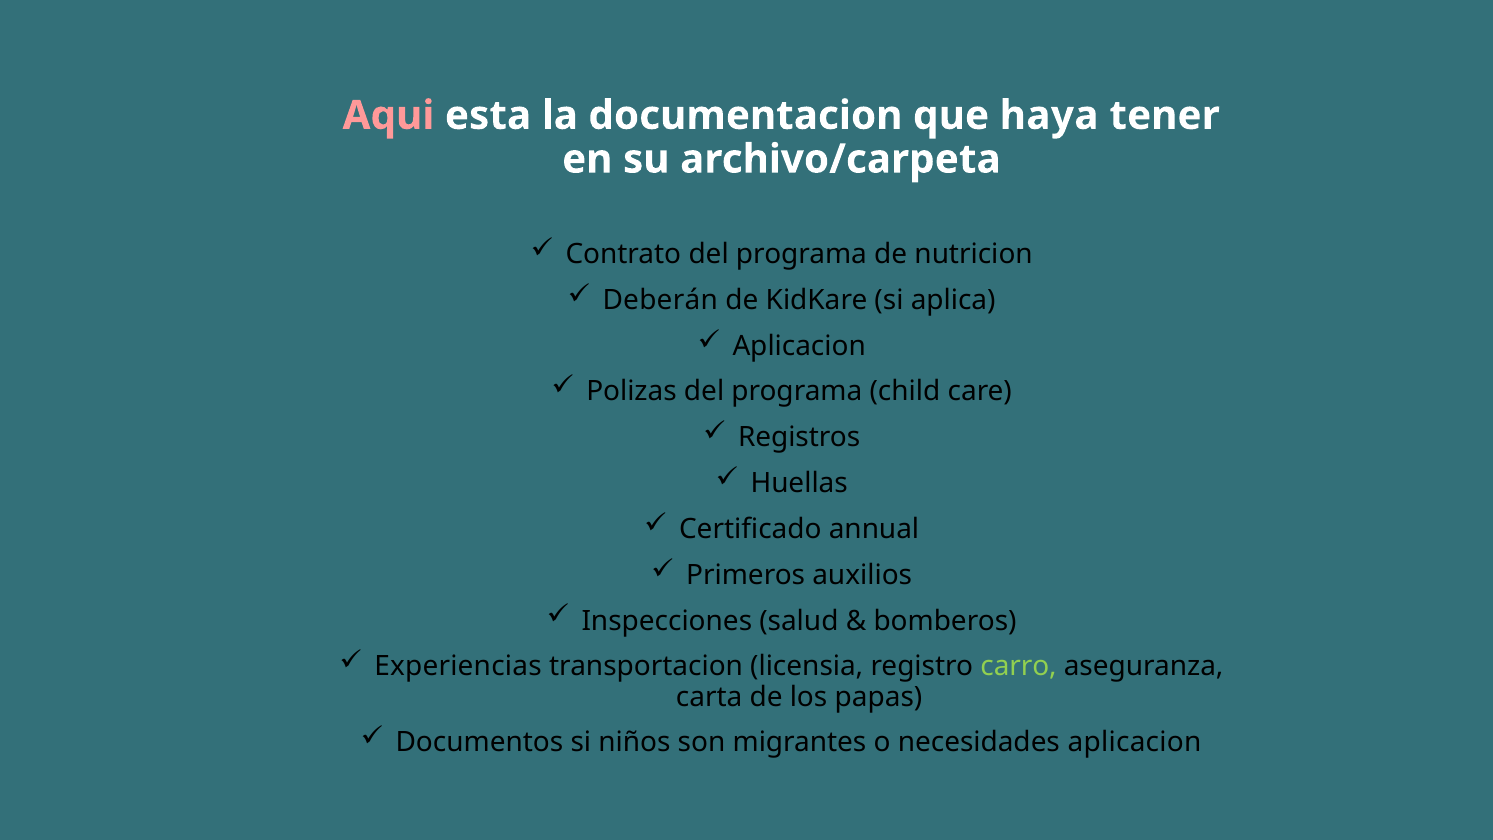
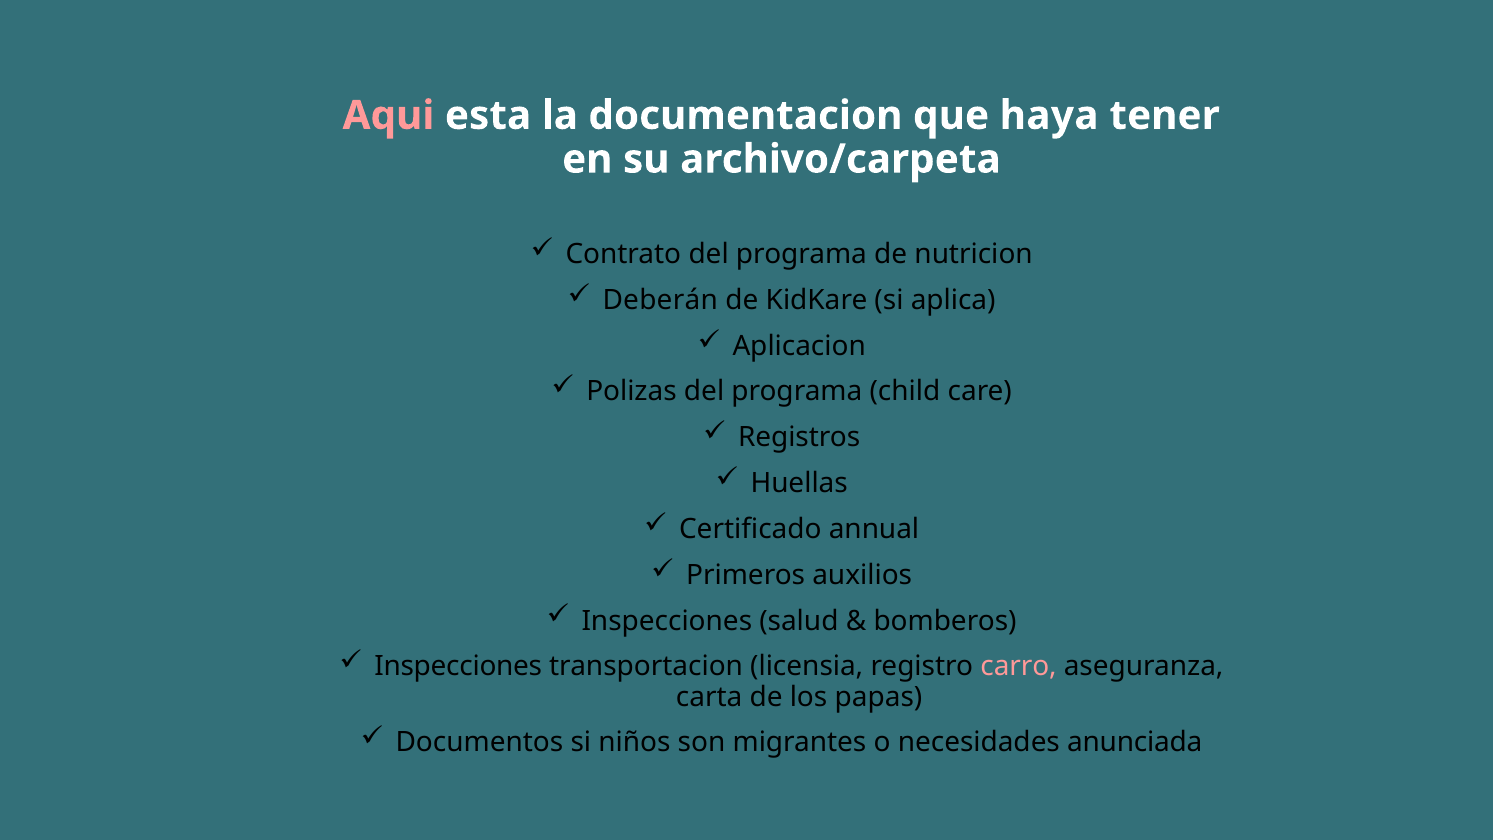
Experiencias: Experiencias -> Inspecciones (458, 666)
carro colour: light green -> pink (1019, 666)
necesidades aplicacion: aplicacion -> anunciada (1135, 742)
